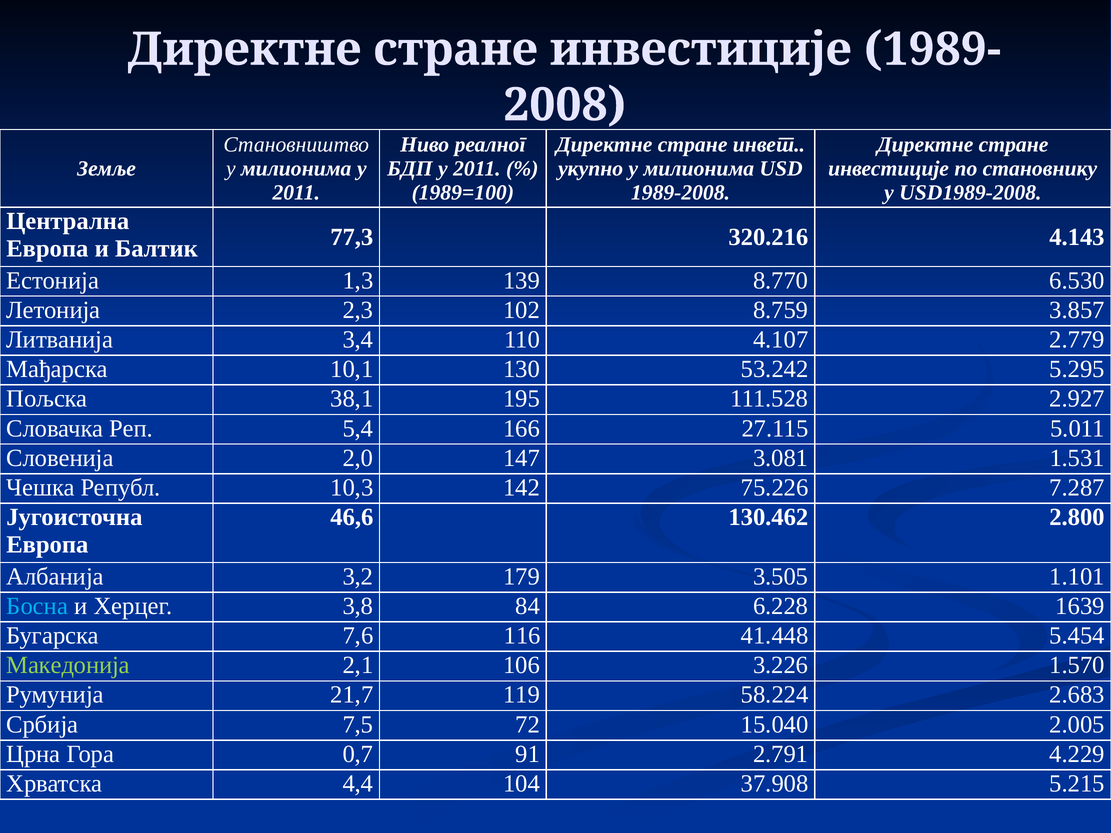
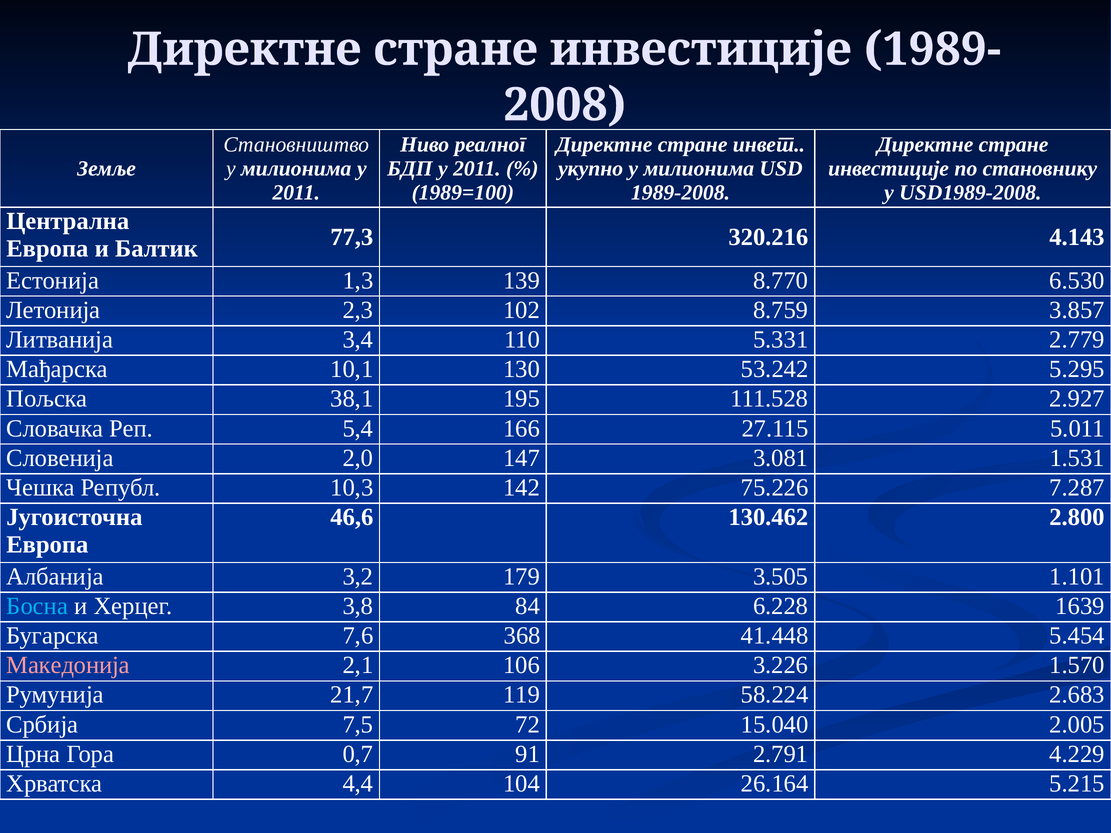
4.107: 4.107 -> 5.331 (781, 340)
116: 116 -> 368 (522, 636)
Македонија colour: light green -> pink (68, 665)
37.908: 37.908 -> 26.164 (775, 784)
